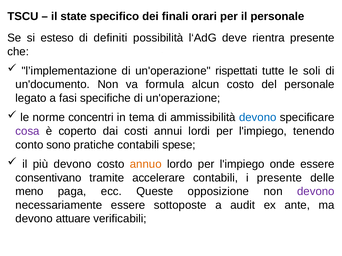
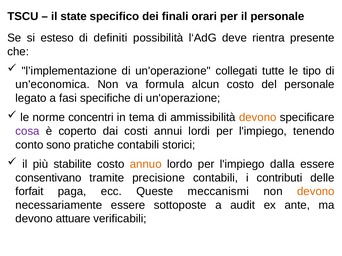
rispettati: rispettati -> collegati (236, 71)
soli: soli -> tipo (312, 71)
un'documento: un'documento -> un'economica (53, 85)
devono colour: blue -> orange (258, 118)
spese: spese -> storici (179, 145)
più devono: devono -> stabilite (73, 164)
onde: onde -> dalla (282, 164)
accelerare: accelerare -> precisione (159, 178)
i presente: presente -> contributi (280, 178)
meno: meno -> forfait (29, 192)
opposizione: opposizione -> meccanismi (218, 192)
devono colour: purple -> orange (316, 192)
